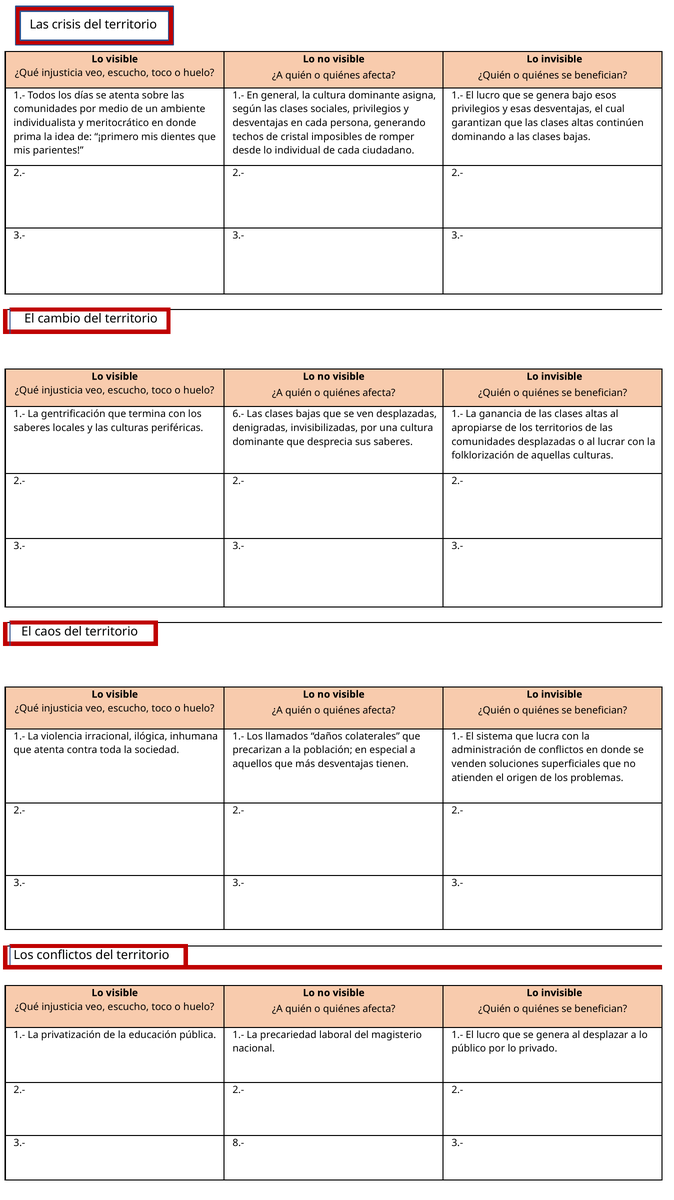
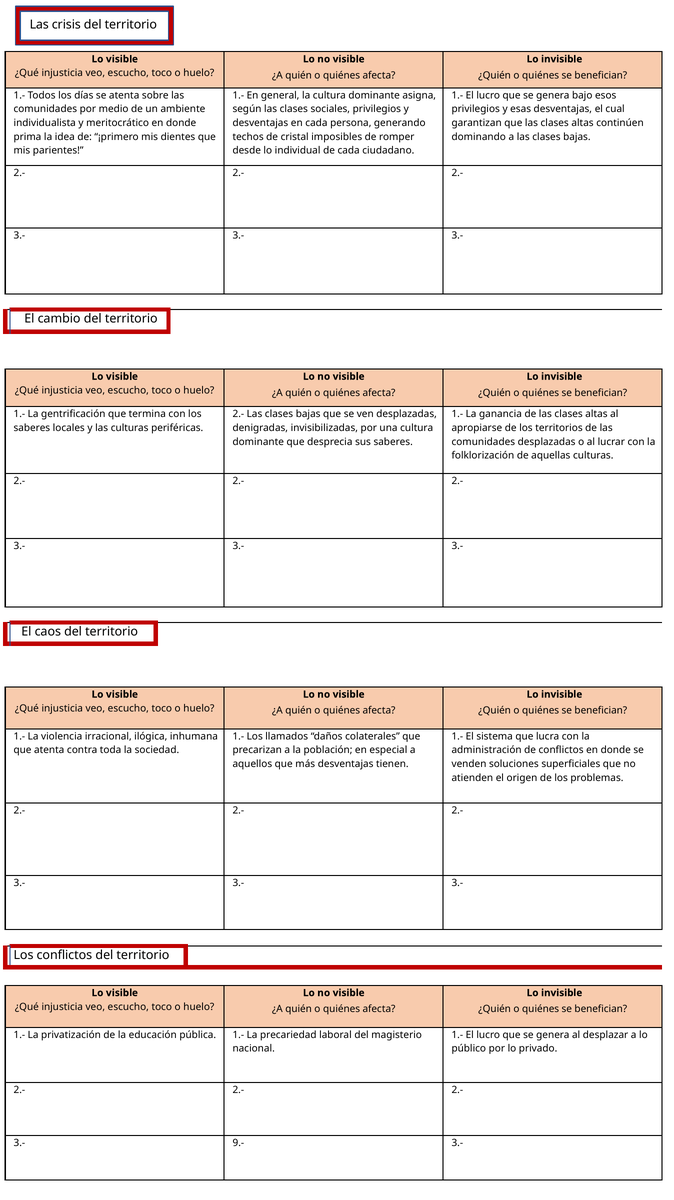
6.-: 6.- -> 2.- (238, 414)
8.-: 8.- -> 9.- (238, 1143)
